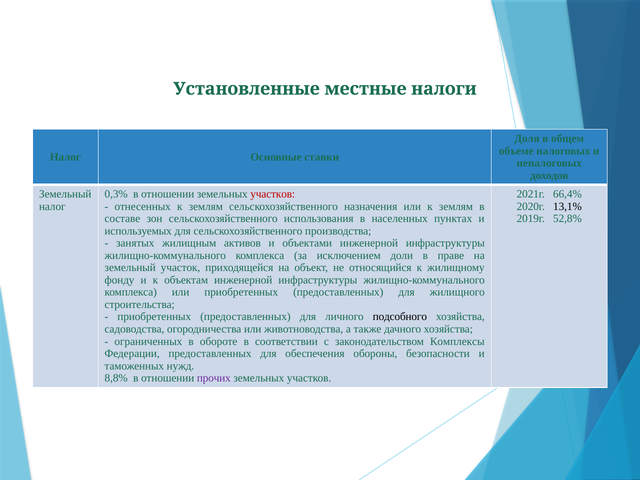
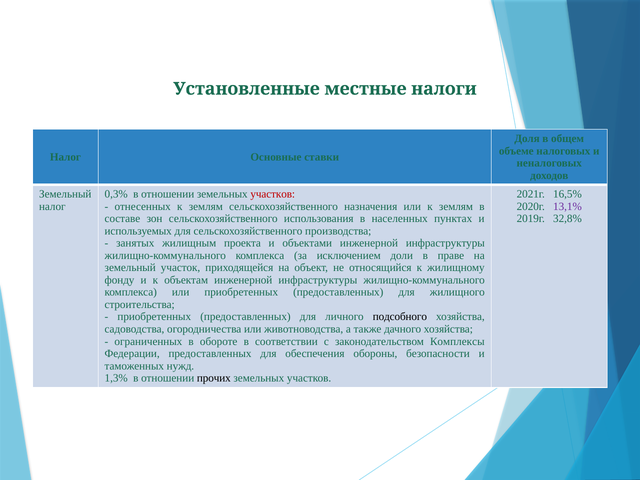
66,4%: 66,4% -> 16,5% (567, 194)
13,1% colour: black -> purple (567, 206)
52,8%: 52,8% -> 32,8% (567, 219)
активов: активов -> проекта (242, 243)
8,8%: 8,8% -> 1,3% (116, 378)
прочих colour: purple -> black (214, 378)
